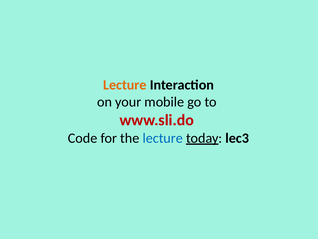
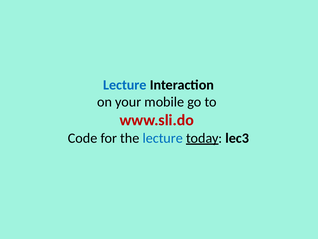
Lecture colour: orange -> blue (125, 85)
